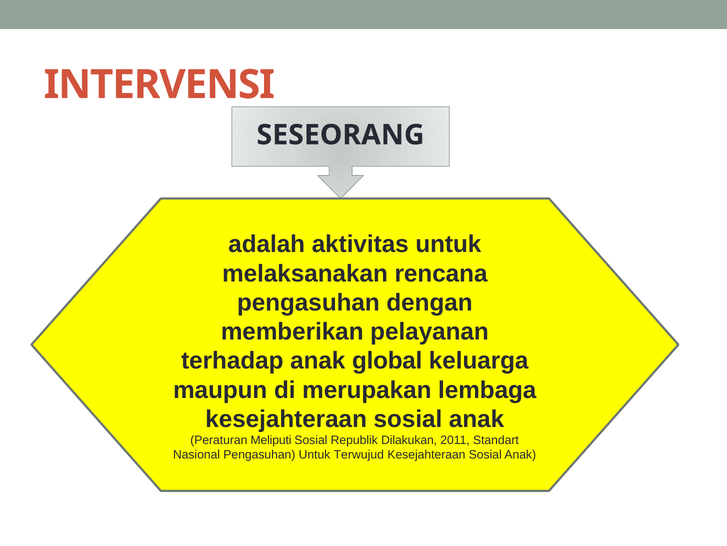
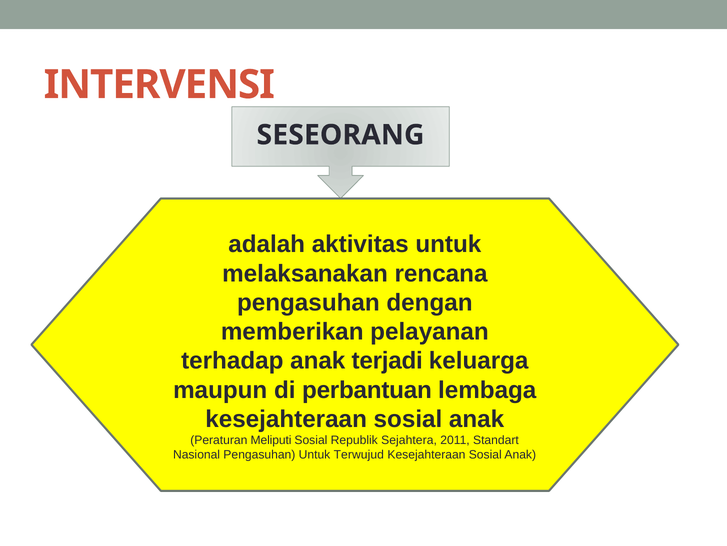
global: global -> terjadi (387, 360)
merupakan: merupakan -> perbantuan (367, 390)
Dilakukan: Dilakukan -> Sejahtera (409, 440)
